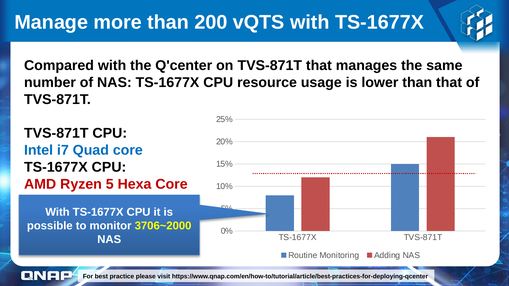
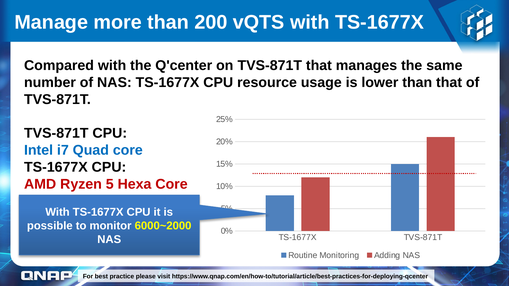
3706~2000: 3706~2000 -> 6000~2000 (163, 226)
